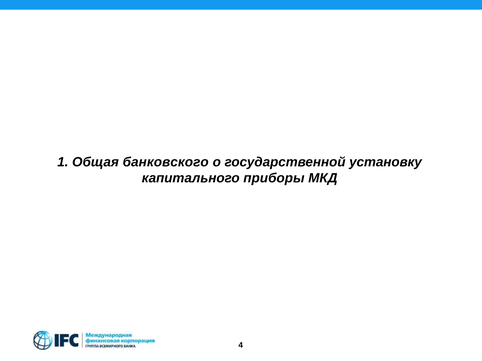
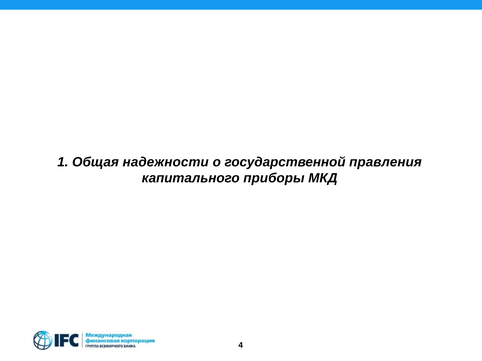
банковского: банковского -> надежности (166, 162)
установку: установку -> правления (385, 162)
